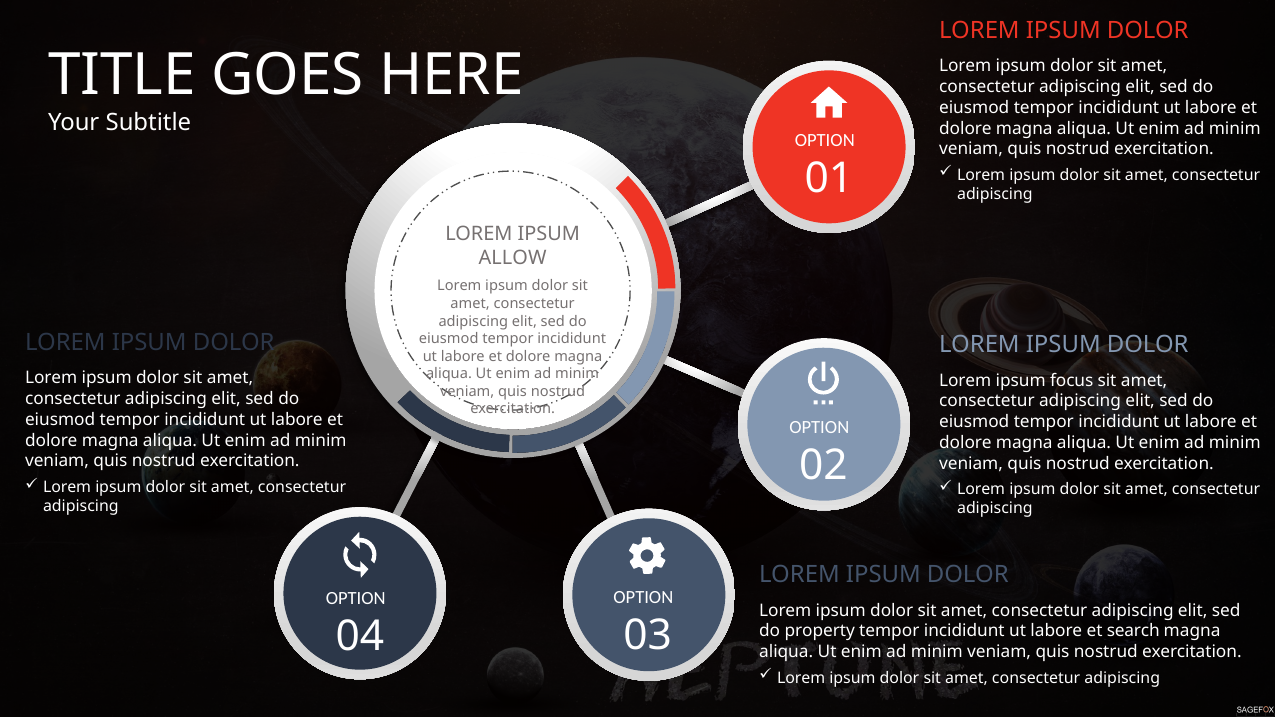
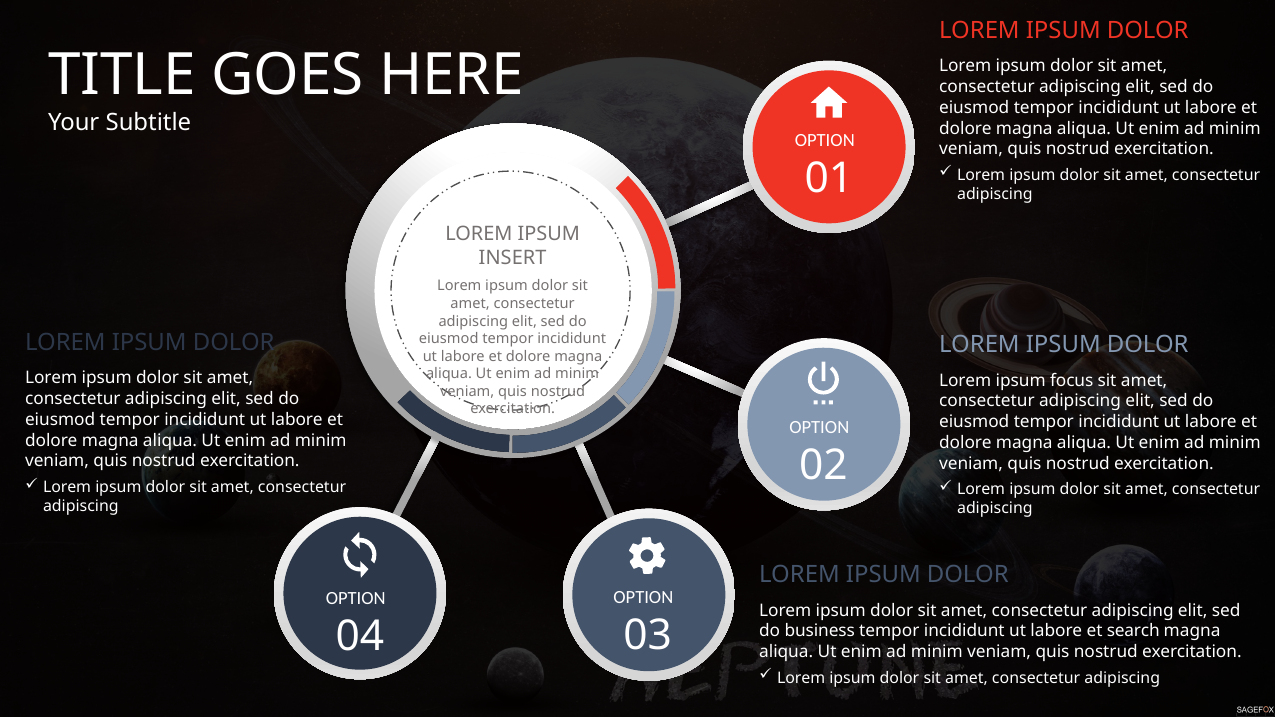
ALLOW: ALLOW -> INSERT (513, 258)
property: property -> business (820, 631)
